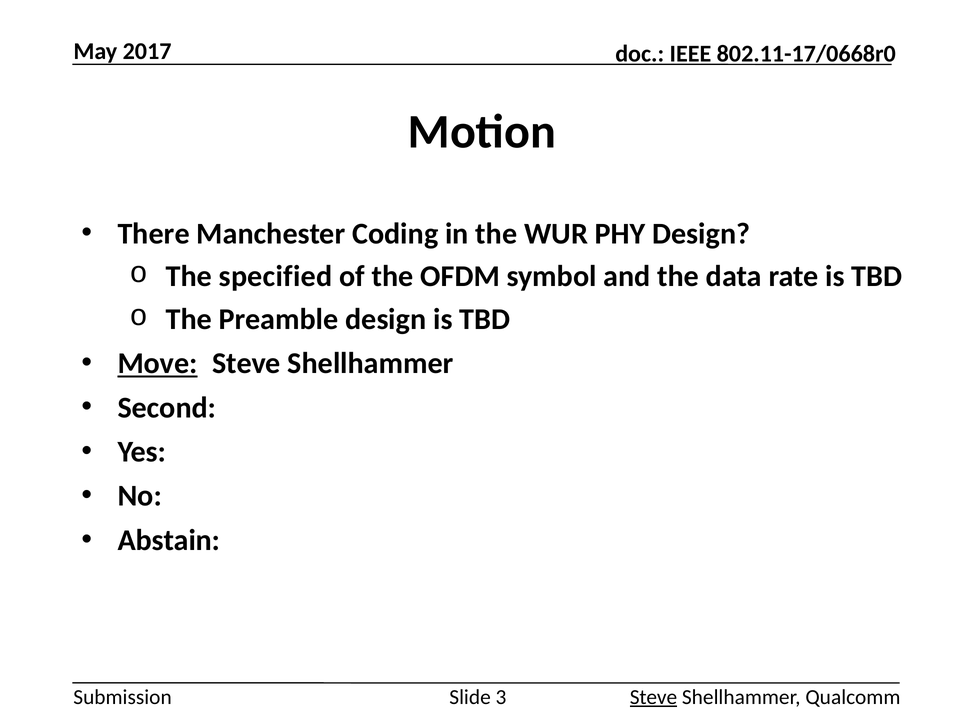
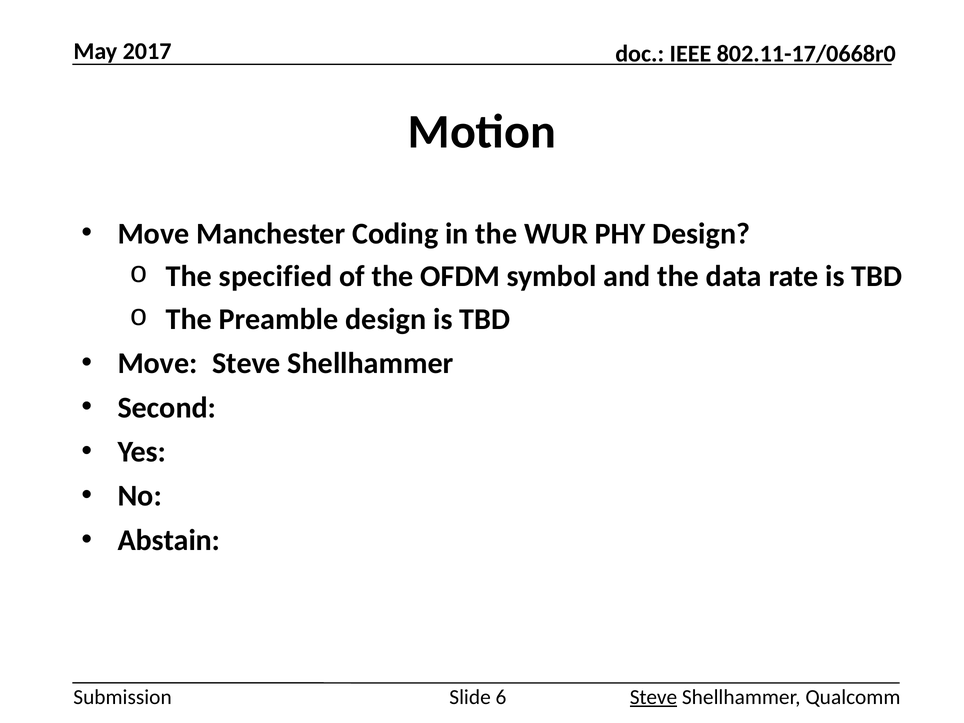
There: There -> Move (154, 234)
Move underline: present -> none (158, 363)
3: 3 -> 6 (501, 697)
